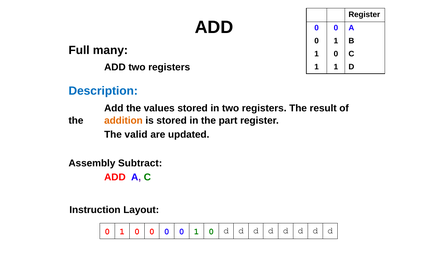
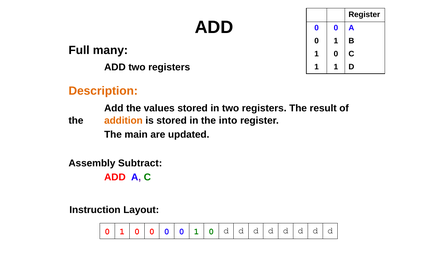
Description colour: blue -> orange (103, 91)
part: part -> into (228, 121)
valid: valid -> main (136, 135)
